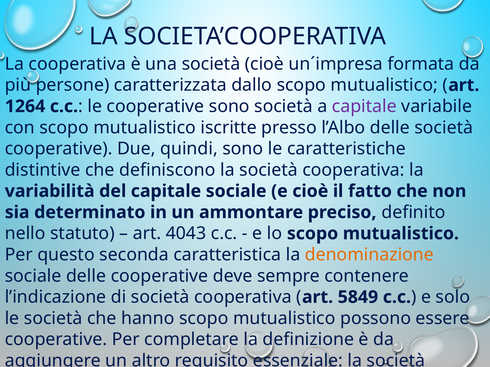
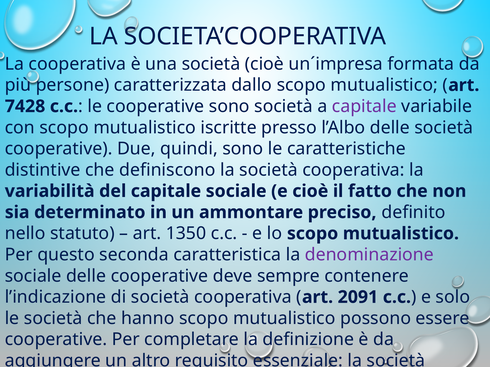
1264: 1264 -> 7428 (25, 106)
4043: 4043 -> 1350 (186, 234)
denominazione colour: orange -> purple (369, 255)
5849: 5849 -> 2091 (358, 297)
